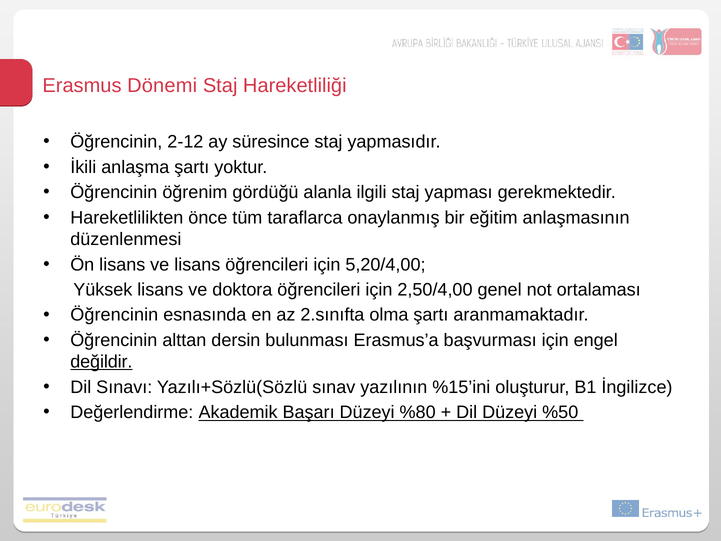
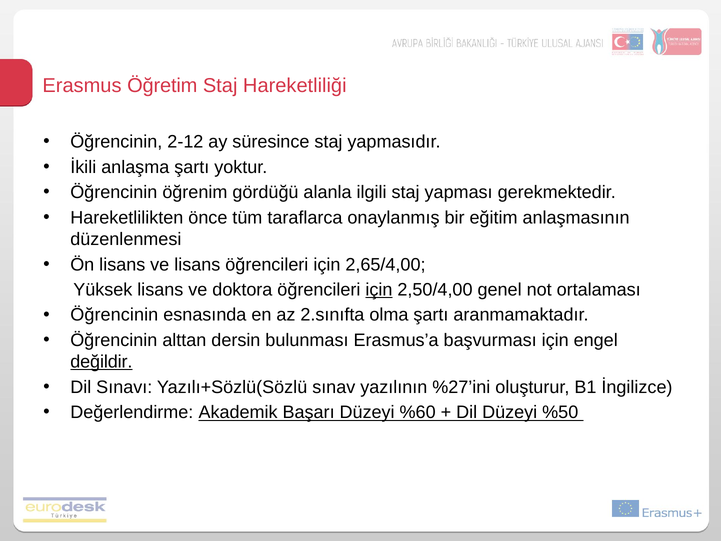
Dönemi: Dönemi -> Öğretim (162, 86)
5,20/4,00: 5,20/4,00 -> 2,65/4,00 (385, 264)
için underline: none -> present (379, 290)
%15’ini: %15’ini -> %27’ini (461, 387)
%80: %80 -> %60 (418, 412)
